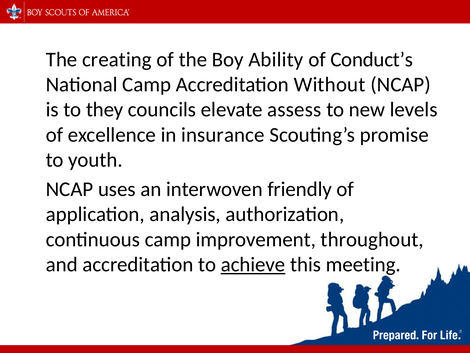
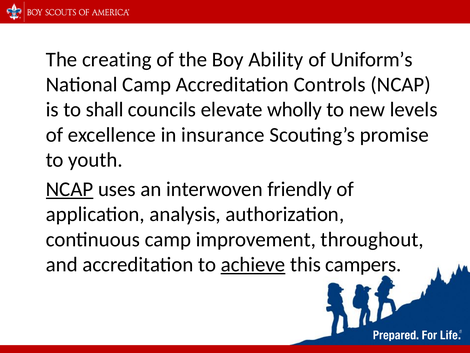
Conduct’s: Conduct’s -> Uniform’s (372, 59)
Without: Without -> Controls (330, 84)
they: they -> shall (105, 110)
assess: assess -> wholly (294, 110)
NCAP underline: none -> present (70, 189)
meeting: meeting -> campers (363, 264)
